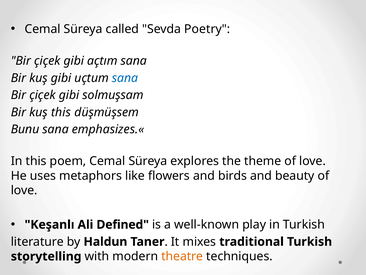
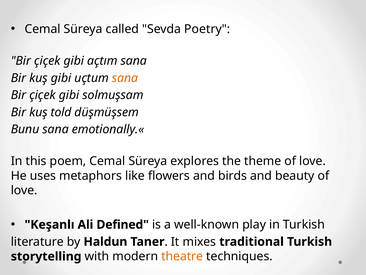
sana colour: blue -> orange (125, 78)
kuş this: this -> told (61, 112)
emphasizes.«: emphasizes.« -> emotionally.« (108, 129)
